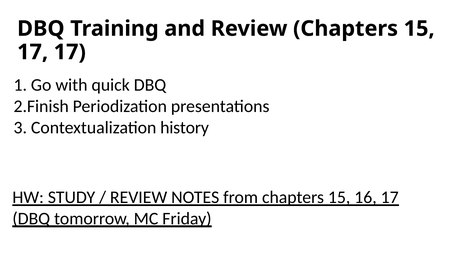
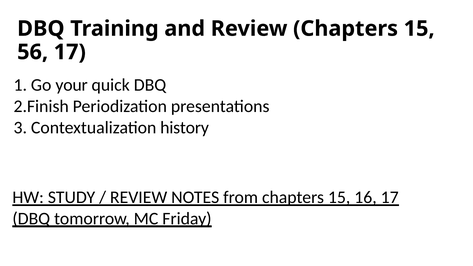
17: 17 -> 56 (33, 52)
with: with -> your (72, 85)
